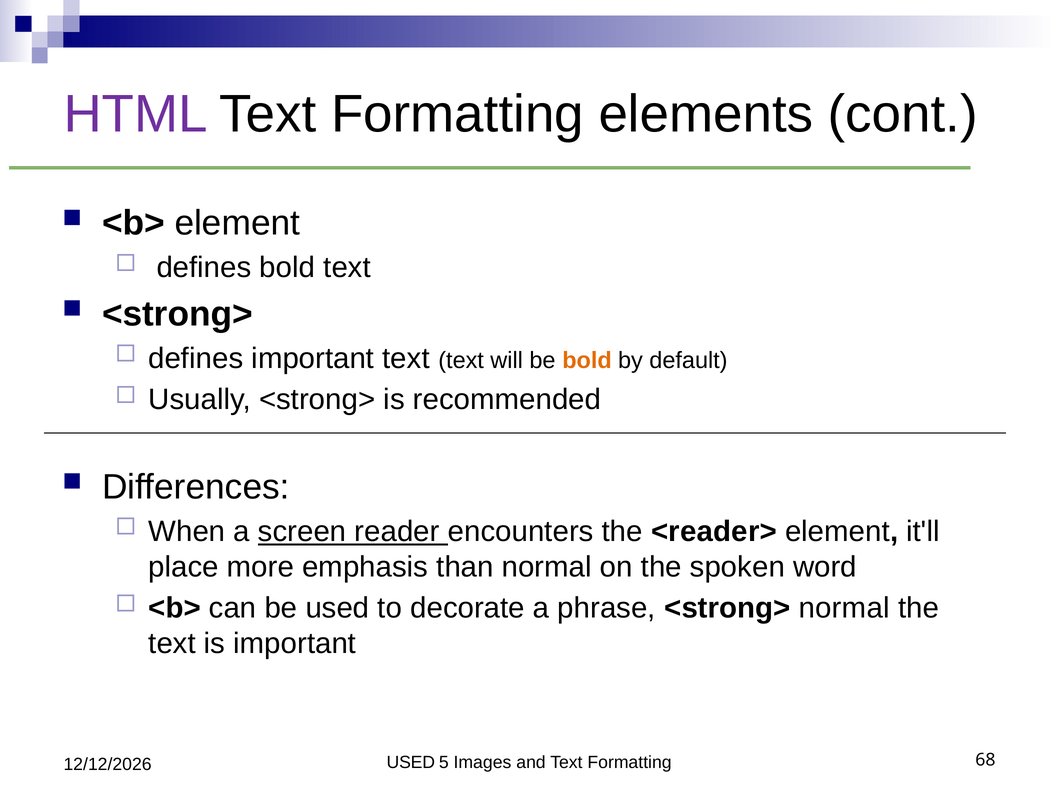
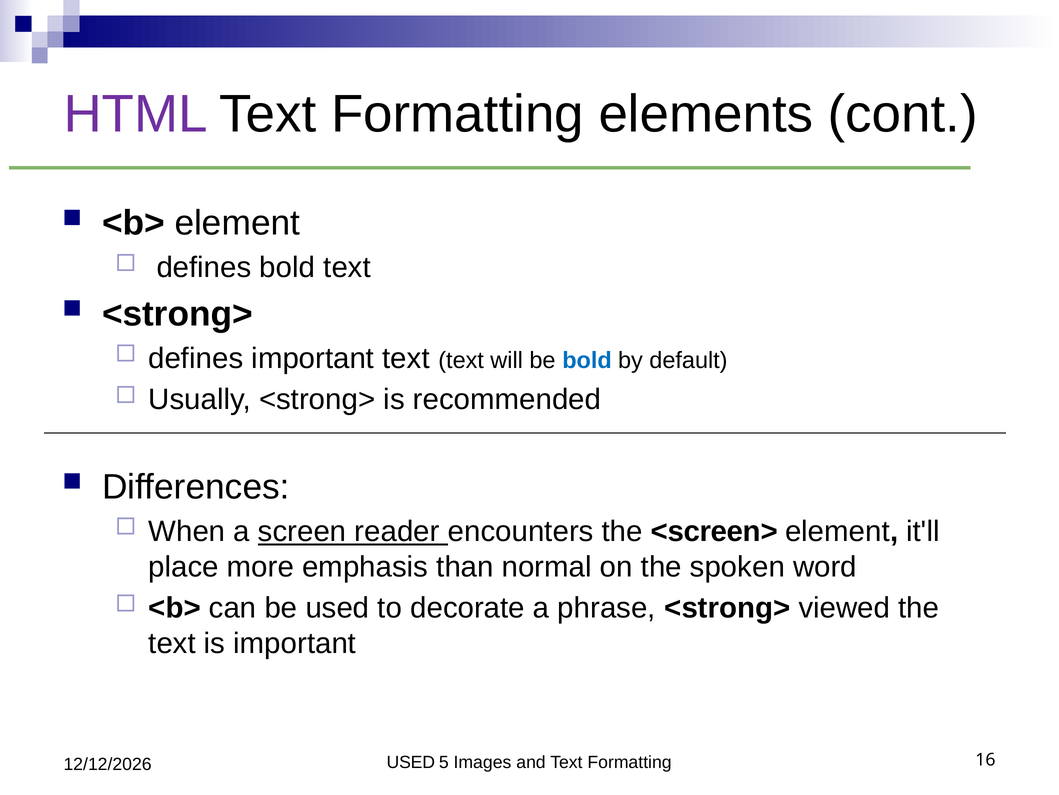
bold colour: orange -> blue (587, 360)
<reader>: <reader> -> <screen> (714, 531)
<strong> normal: normal -> viewed (844, 608)
68: 68 -> 16 (985, 759)
